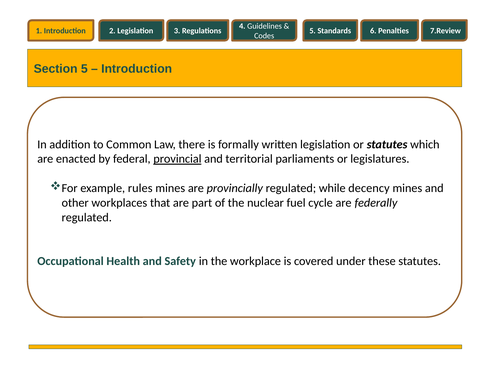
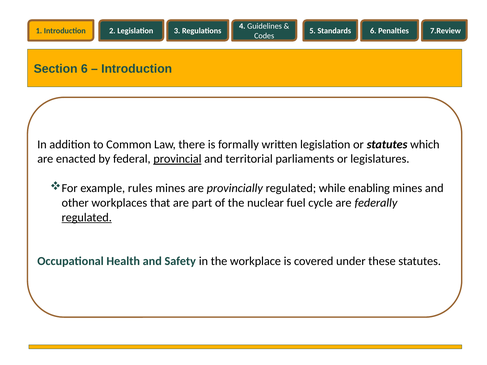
Section 5: 5 -> 6 (84, 69)
decency: decency -> enabling (369, 188)
regulated underline: none -> present (87, 218)
